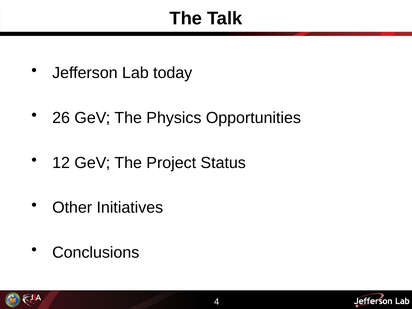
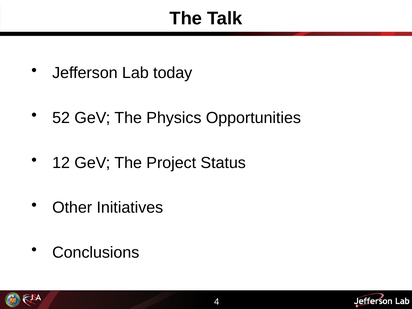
26: 26 -> 52 (61, 118)
